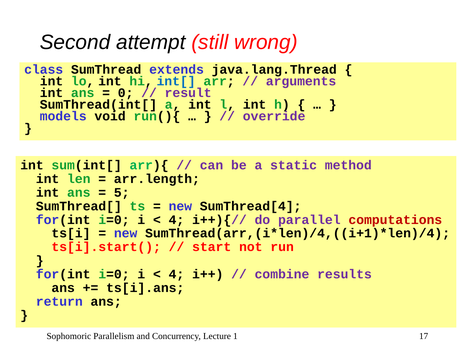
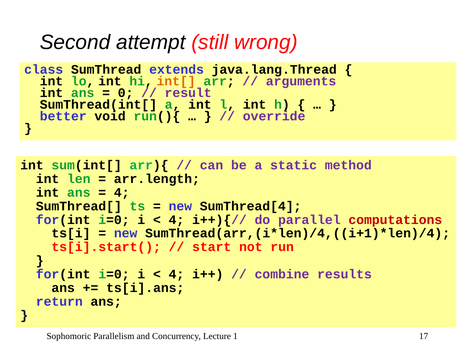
int[ colour: blue -> orange (176, 81)
models: models -> better (63, 116)
5: 5 -> 4 (122, 192)
